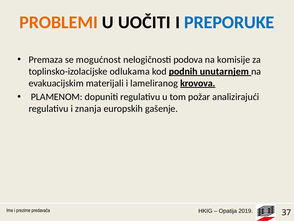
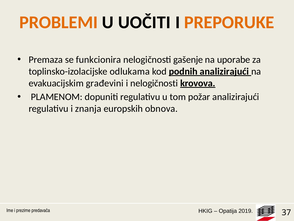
PREPORUKE colour: blue -> orange (229, 22)
mogućnost: mogućnost -> funkcionira (99, 59)
podova: podova -> gašenje (188, 59)
komisije: komisije -> uporabe (234, 59)
podnih unutarnjem: unutarnjem -> analizirajući (224, 71)
materijali: materijali -> građevini (105, 83)
i lameliranog: lameliranog -> nelogičnosti (154, 83)
gašenje: gašenje -> obnova (161, 108)
